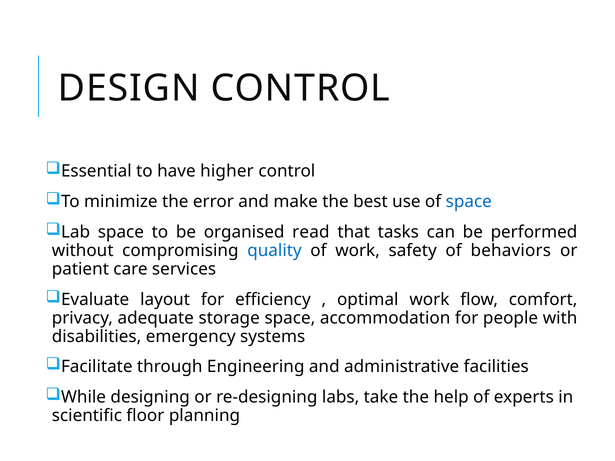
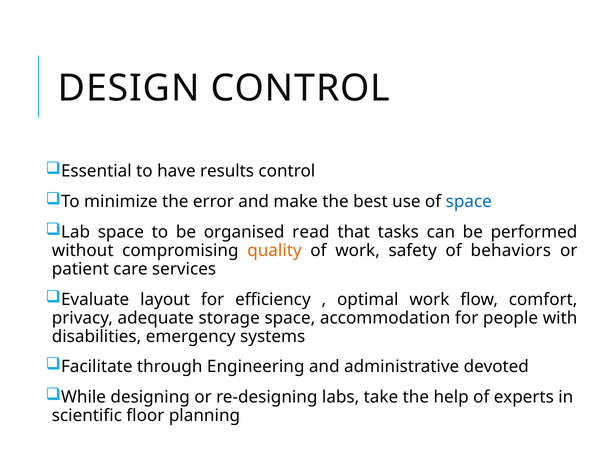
higher: higher -> results (227, 171)
quality colour: blue -> orange (274, 251)
facilities: facilities -> devoted (496, 367)
